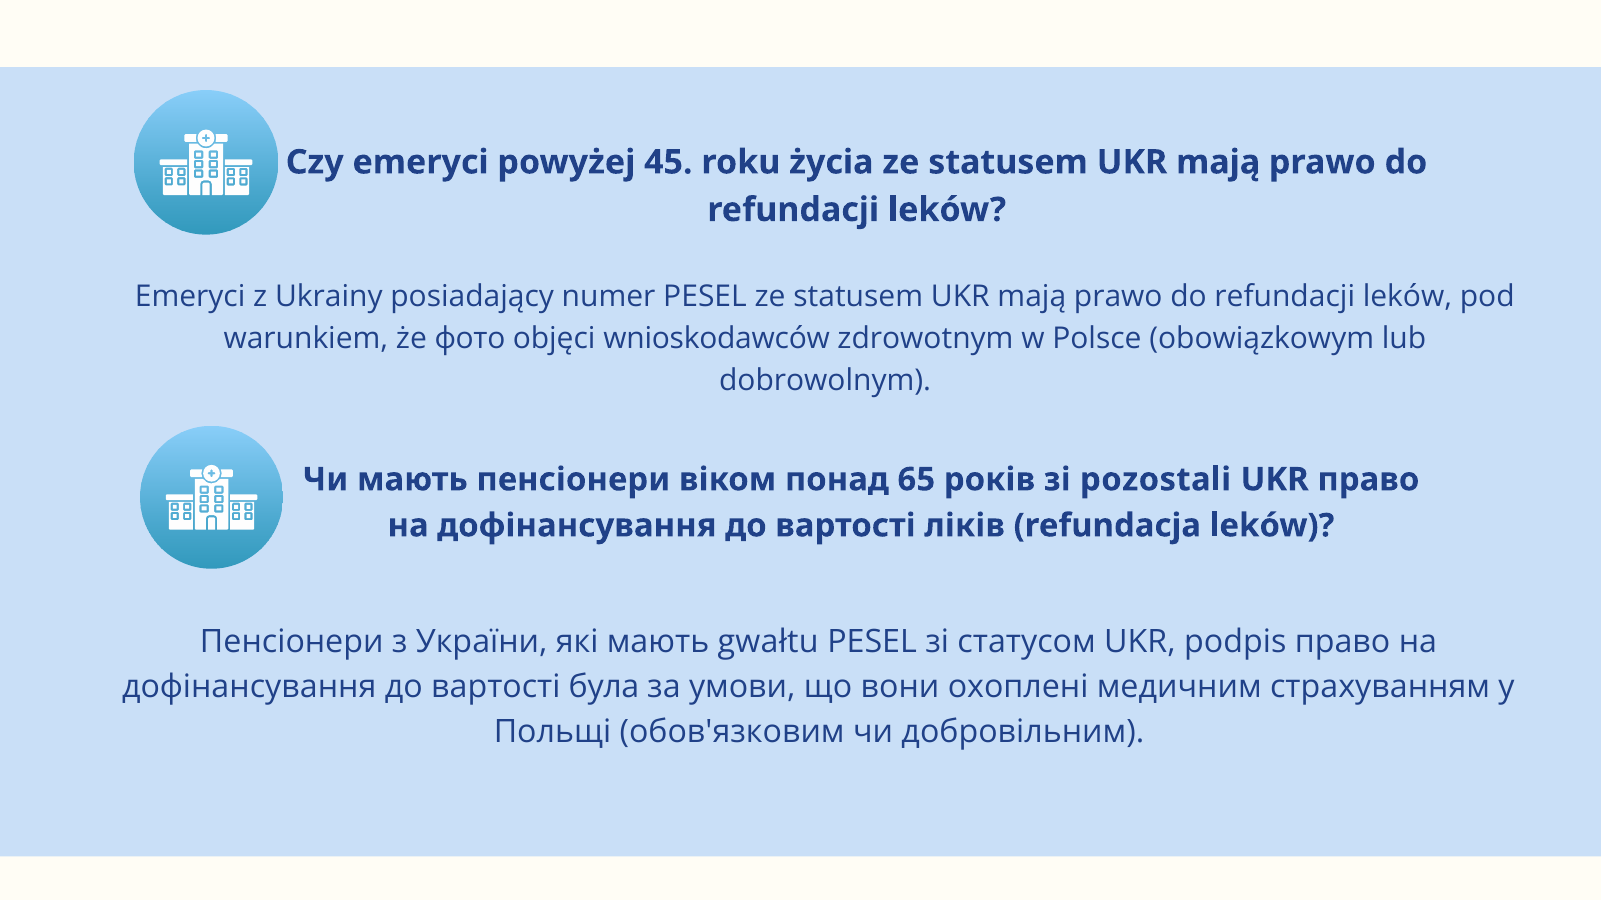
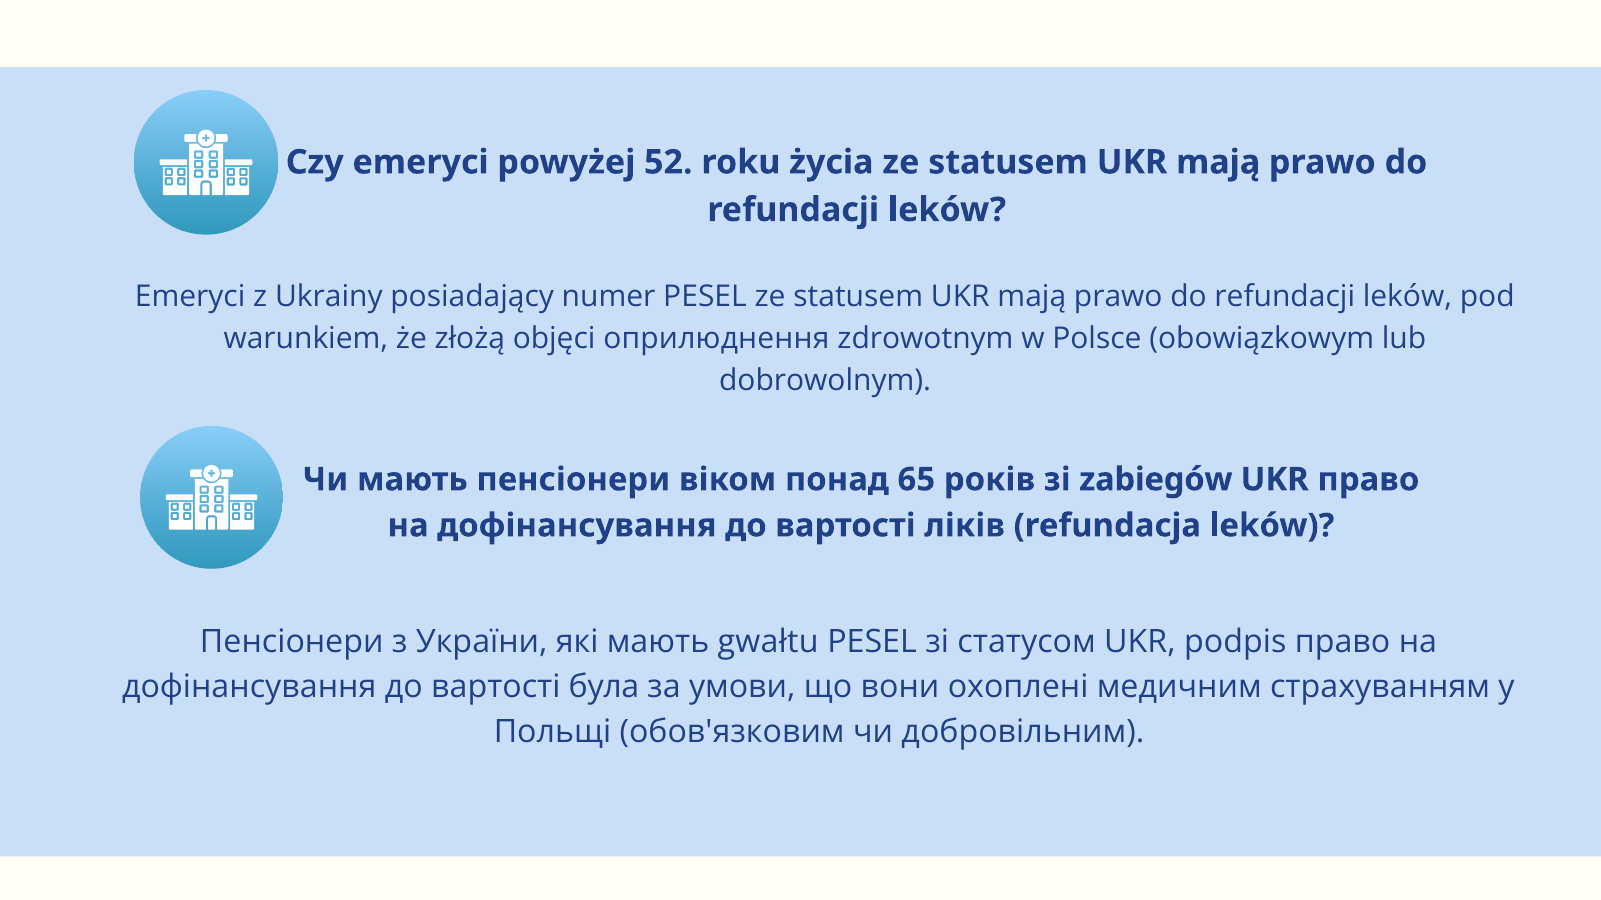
45: 45 -> 52 (668, 162)
фото: фото -> złożą (470, 339)
wnioskodawców: wnioskodawców -> оприлюднення (716, 339)
pozostali: pozostali -> zabiegów (1156, 480)
